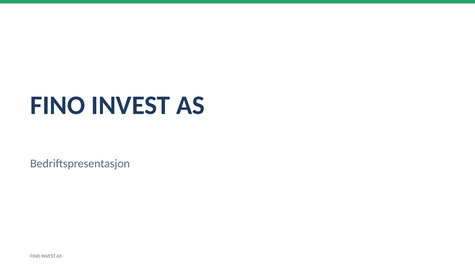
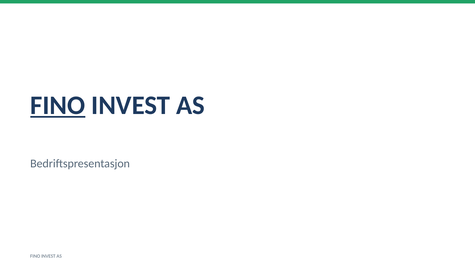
FINO underline: none -> present (58, 105)
